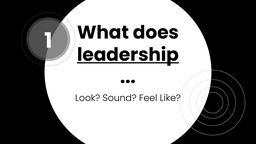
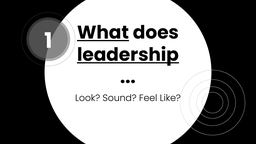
What underline: none -> present (103, 33)
